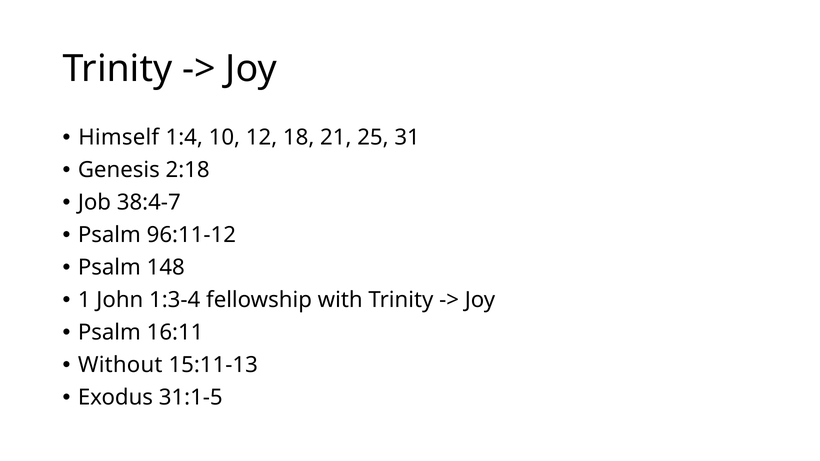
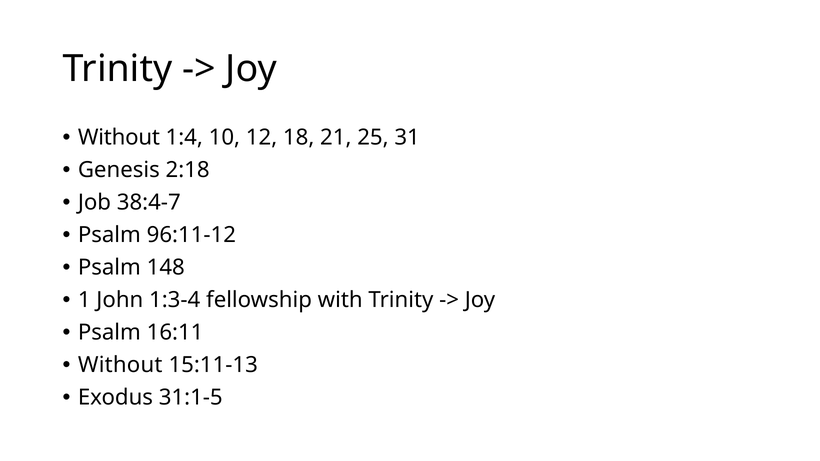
Himself: Himself -> Without (119, 138)
